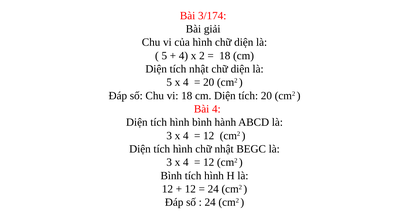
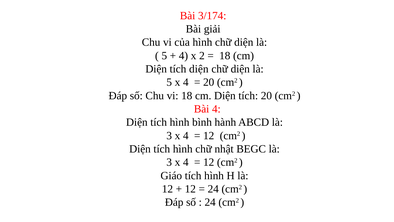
tích nhật: nhật -> diện (199, 69)
Bình: Bình -> Giáo (171, 175)
